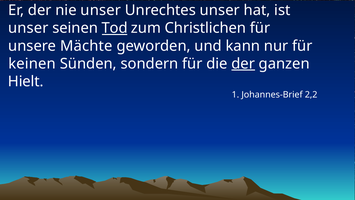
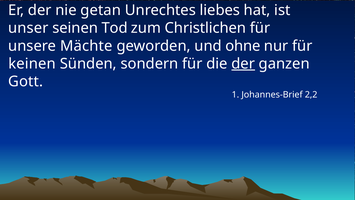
nie unser: unser -> getan (101, 10)
Unrechtes unser: unser -> liebes (220, 10)
Tod underline: present -> none (115, 28)
kann: kann -> ohne (243, 46)
Hielt: Hielt -> Gott (26, 81)
